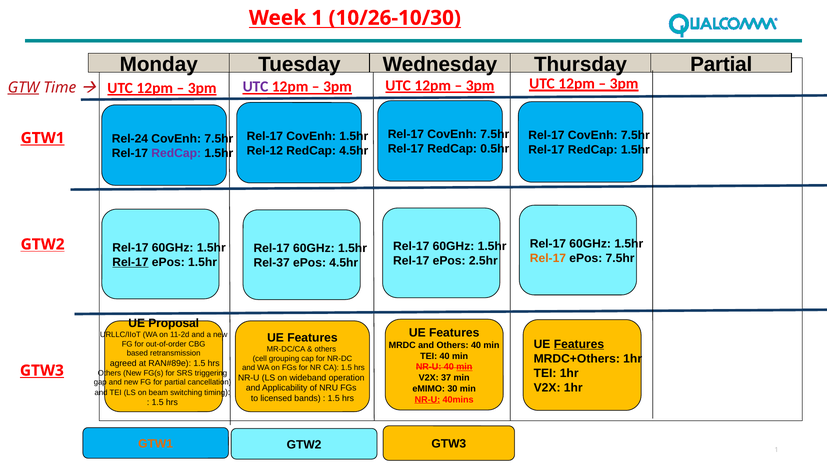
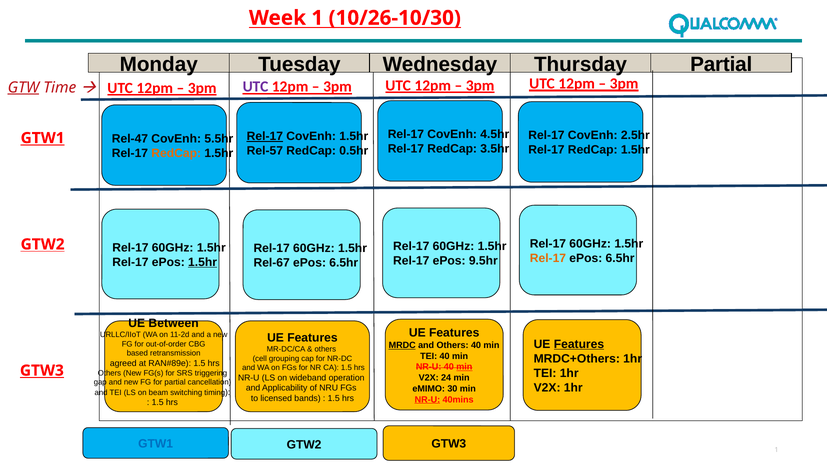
7.5hr: 7.5hr -> 4.5hr (495, 135)
7.5hr: 7.5hr -> 2.5hr (635, 136)
Rel-17 underline: none -> present (265, 136)
Rel-24: Rel-24 -> Rel-47 (130, 139)
7.5hr: 7.5hr -> 5.5hr (219, 139)
0.5hr: 0.5hr -> 3.5hr (495, 149)
Rel-12: Rel-12 -> Rel-57 (265, 151)
RedCap 4.5hr: 4.5hr -> 0.5hr (354, 151)
RedCap colour: purple -> orange (176, 153)
7.5hr: 7.5hr -> 6.5hr (620, 258)
2.5hr: 2.5hr -> 9.5hr (483, 261)
Rel-17 underline: present -> none (130, 262)
1.5hr underline: none -> present (203, 262)
Rel-37: Rel-37 -> Rel-67 (272, 263)
4.5hr: 4.5hr -> 6.5hr (344, 263)
Proposal: Proposal -> Between (174, 323)
MRDC underline: none -> present (402, 346)
37: 37 -> 24 (446, 378)
GTW1 colour: orange -> blue (156, 444)
